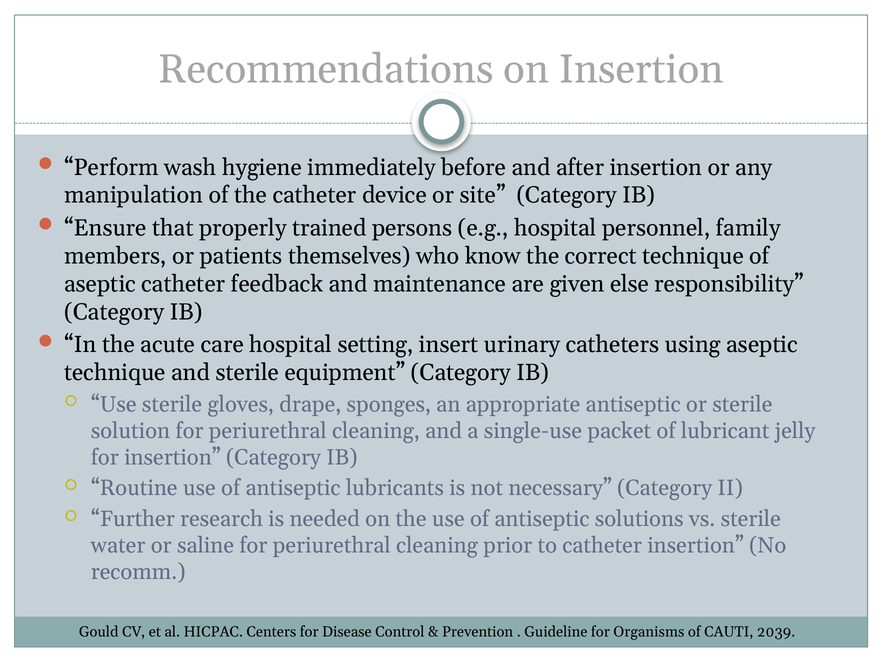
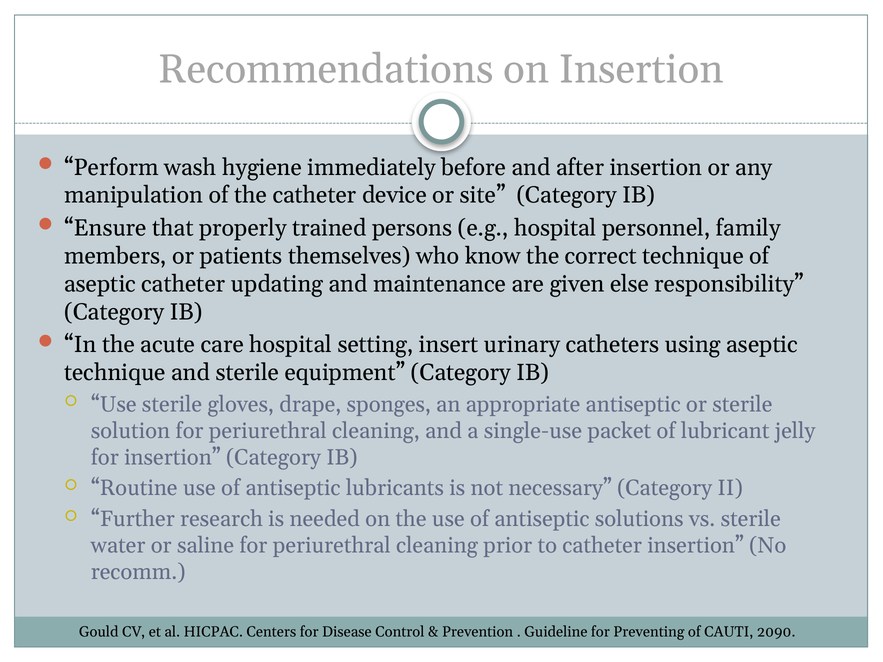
feedback: feedback -> updating (277, 284)
Organisms: Organisms -> Preventing (649, 632)
2039: 2039 -> 2090 (776, 632)
